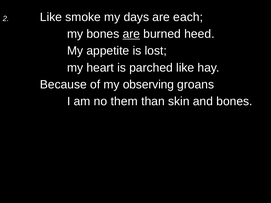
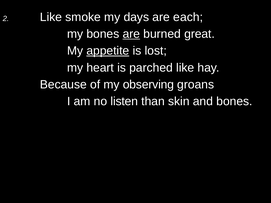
heed: heed -> great (200, 34)
appetite underline: none -> present (108, 51)
them: them -> listen (124, 101)
